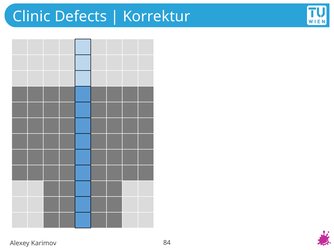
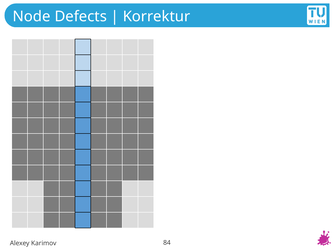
Clinic: Clinic -> Node (32, 16)
